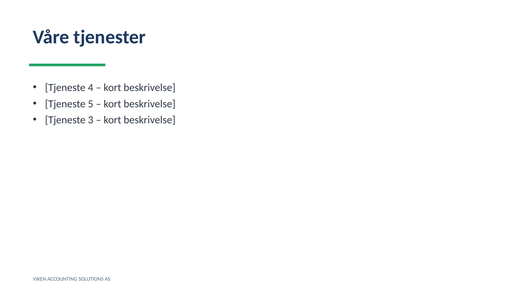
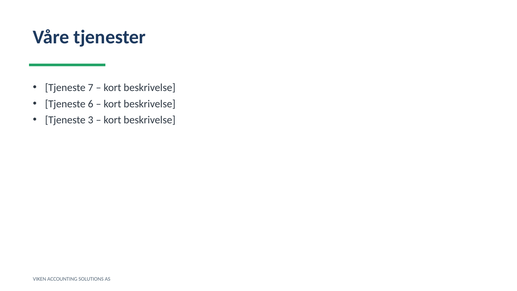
4: 4 -> 7 (91, 88)
5: 5 -> 6 (91, 104)
